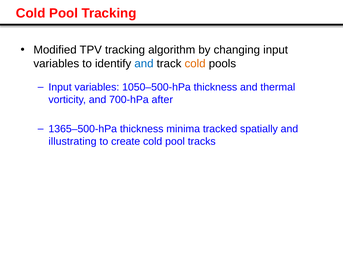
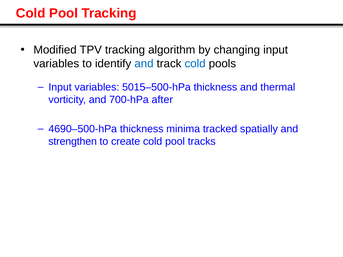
cold colour: orange -> blue (195, 64)
1050–500-hPa: 1050–500-hPa -> 5015–500-hPa (156, 87)
1365–500-hPa: 1365–500-hPa -> 4690–500-hPa (83, 129)
illustrating: illustrating -> strengthen (73, 142)
